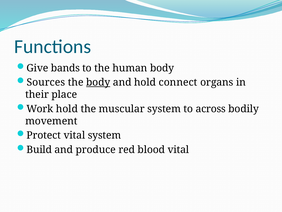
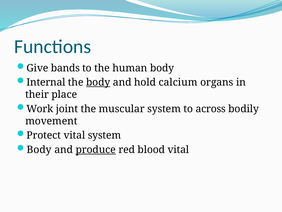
Sources: Sources -> Internal (46, 82)
connect: connect -> calcium (178, 82)
Work hold: hold -> joint (67, 109)
Build: Build -> Body (39, 149)
produce underline: none -> present (96, 149)
